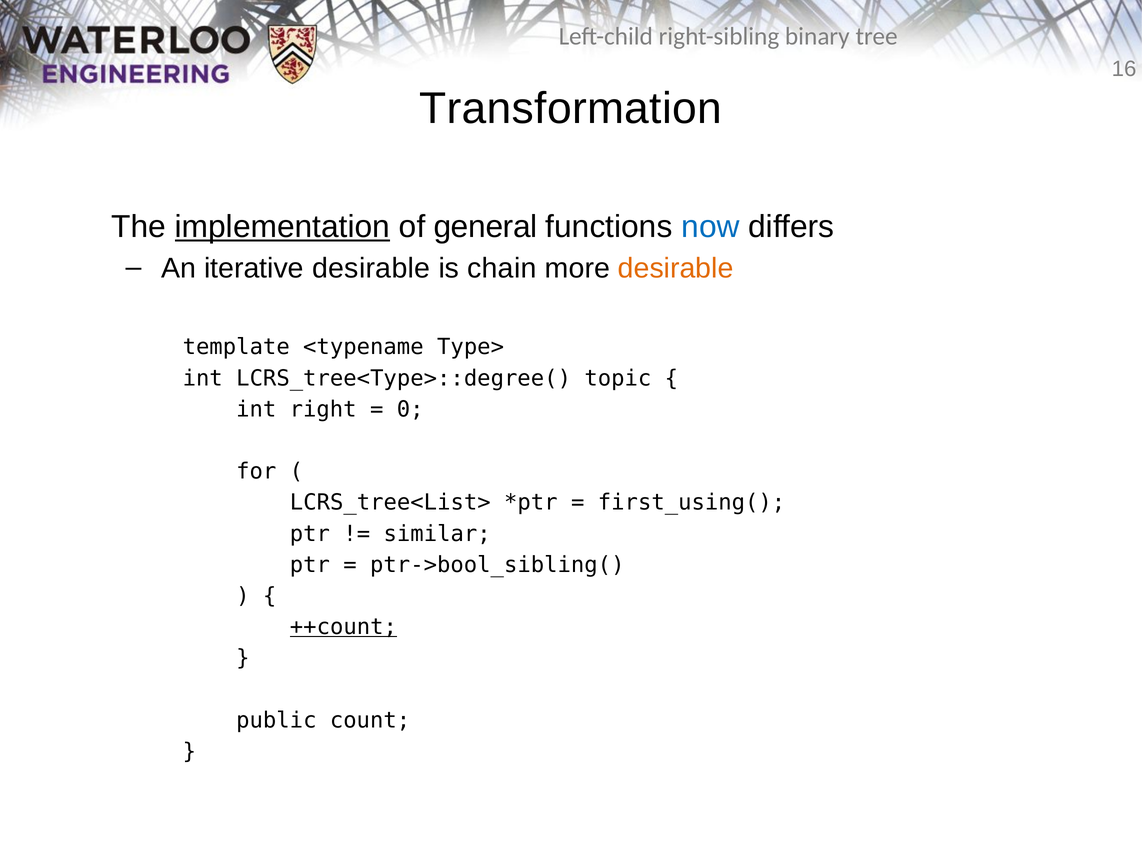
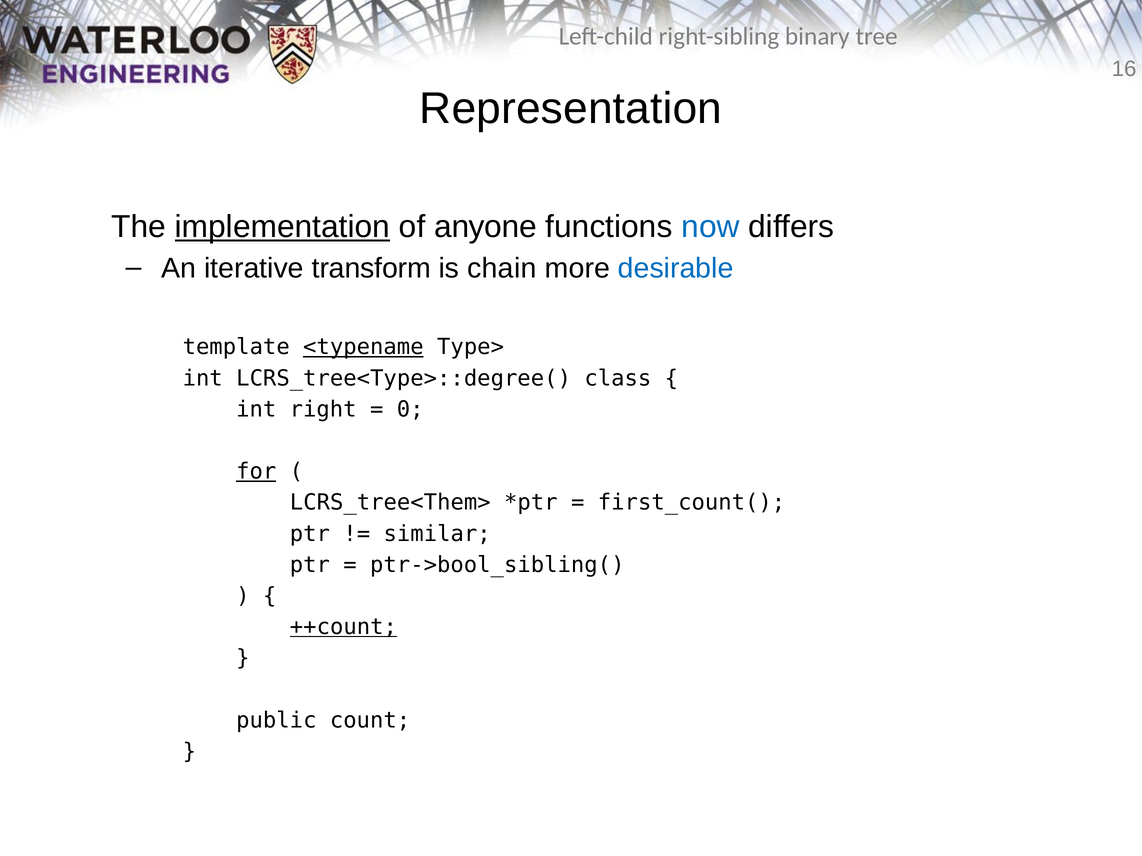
Transformation: Transformation -> Representation (571, 109)
general: general -> anyone (486, 227)
iterative desirable: desirable -> transform (371, 268)
desirable colour: orange -> blue (676, 268)
<typename underline: none -> present (363, 347)
topic: topic -> class (618, 378)
for underline: none -> present (256, 472)
LCRS_tree<List>: LCRS_tree<List> -> LCRS_tree<Them> (390, 503)
first_using(: first_using( -> first_count( (692, 503)
